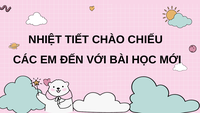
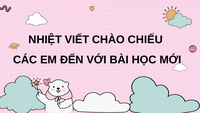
TIẾT: TIẾT -> VIẾT (77, 39)
